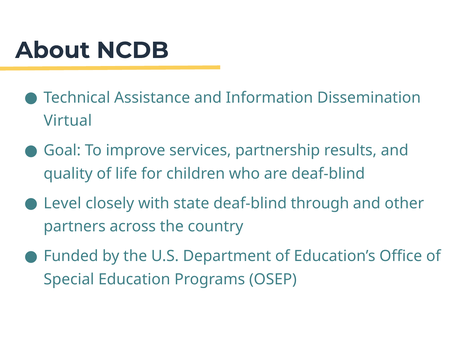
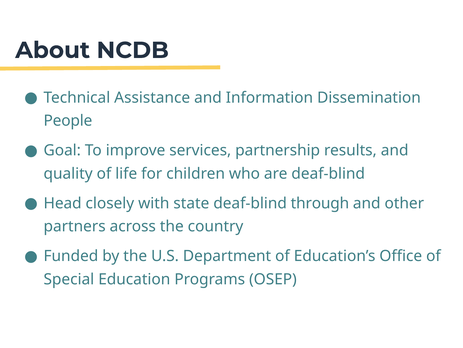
Virtual: Virtual -> People (68, 121)
Level: Level -> Head (63, 203)
